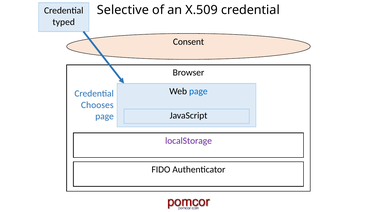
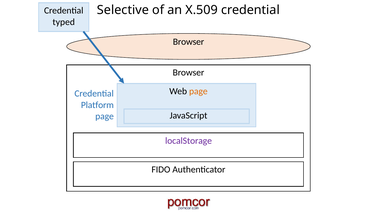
Consent: Consent -> Browser (189, 42)
page colour: blue -> orange (198, 91)
Chooses: Chooses -> Platform (97, 105)
